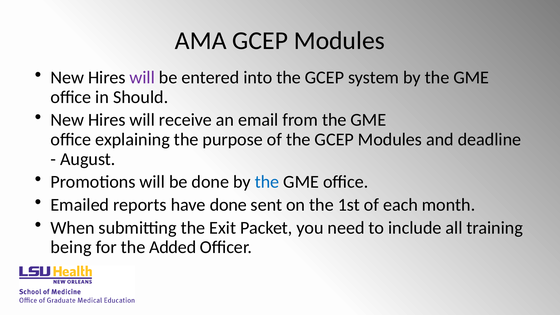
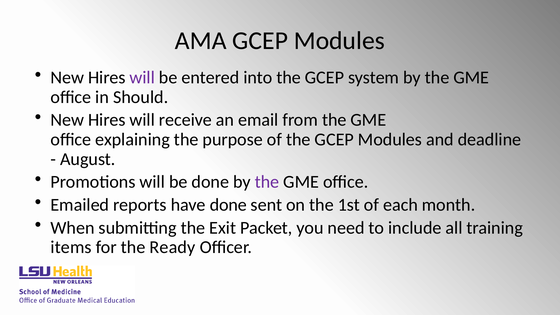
the colour: blue -> purple (267, 182)
being: being -> items (71, 247)
Added: Added -> Ready (172, 247)
